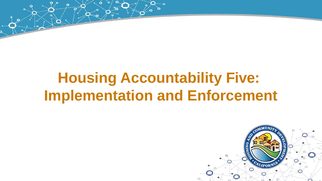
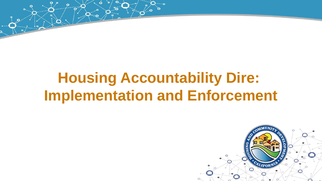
Five: Five -> Dire (243, 78)
